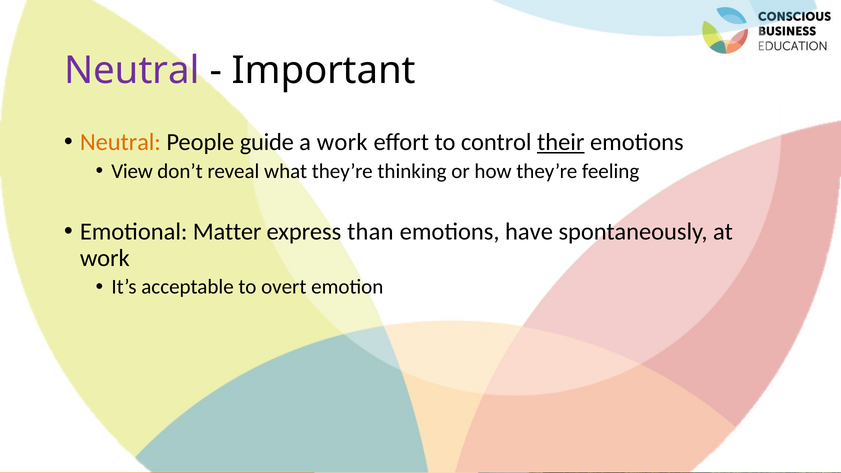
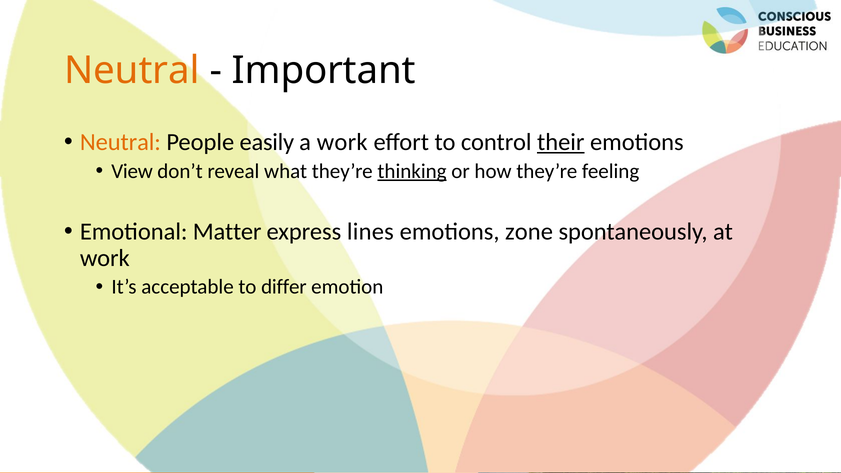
Neutral colour: purple -> orange (132, 71)
guide: guide -> easily (267, 142)
thinking underline: none -> present (412, 171)
than: than -> lines (370, 232)
have: have -> zone (529, 232)
overt: overt -> differ (284, 287)
